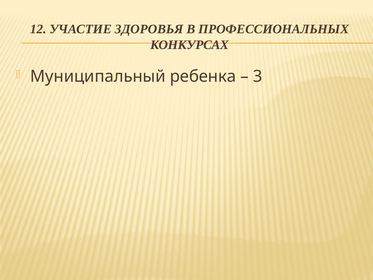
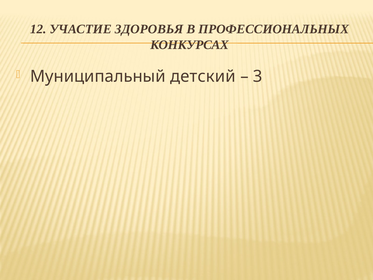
ребенка: ребенка -> детский (203, 76)
